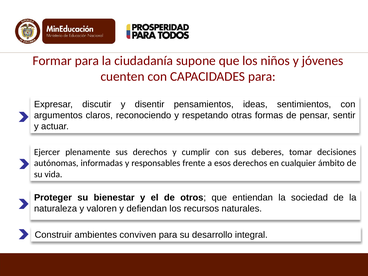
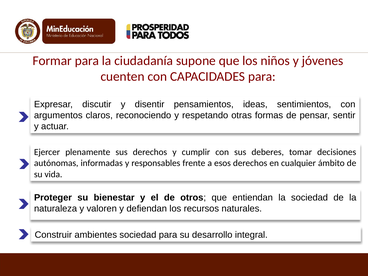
ambientes conviven: conviven -> sociedad (138, 235)
